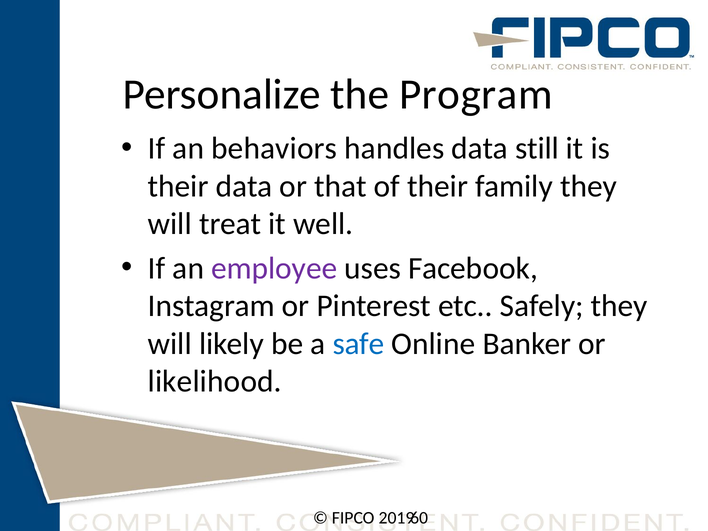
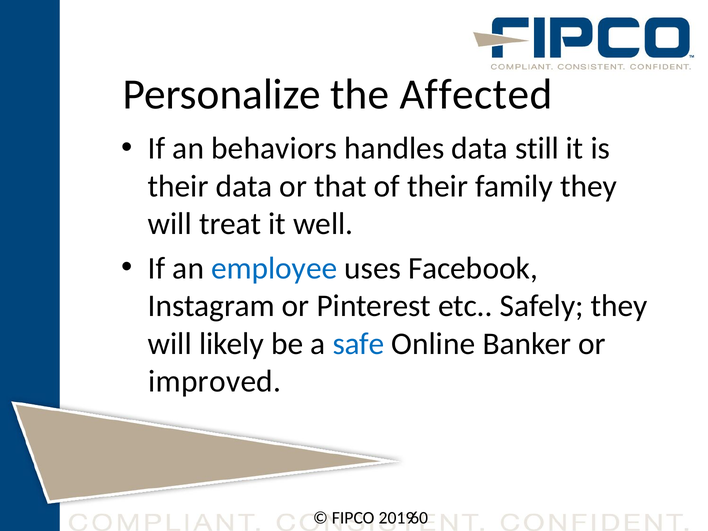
Program: Program -> Affected (476, 94)
employee colour: purple -> blue (274, 268)
likelihood: likelihood -> improved (215, 381)
